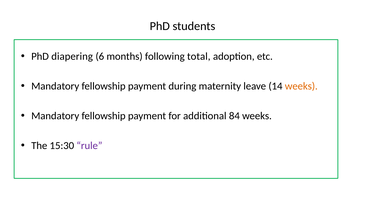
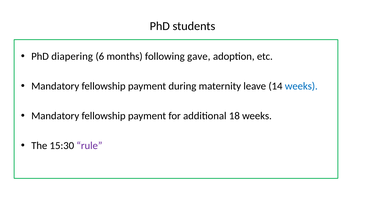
total: total -> gave (199, 56)
weeks colour: orange -> blue (301, 86)
84: 84 -> 18 (234, 116)
